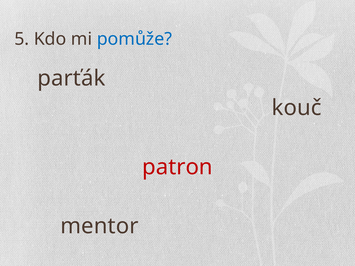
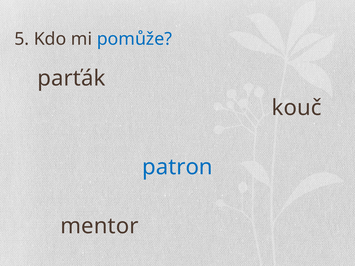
patron colour: red -> blue (177, 167)
